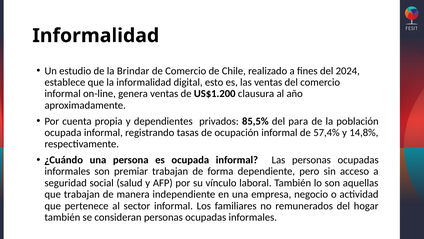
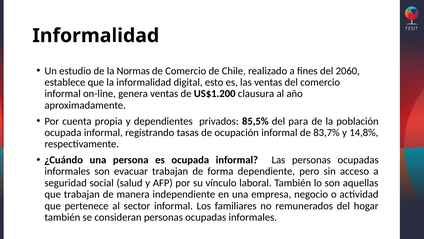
Brindar: Brindar -> Normas (133, 71)
2024: 2024 -> 2060 (348, 71)
57,4%: 57,4% -> 83,7% (326, 132)
premiar: premiar -> evacuar (131, 171)
